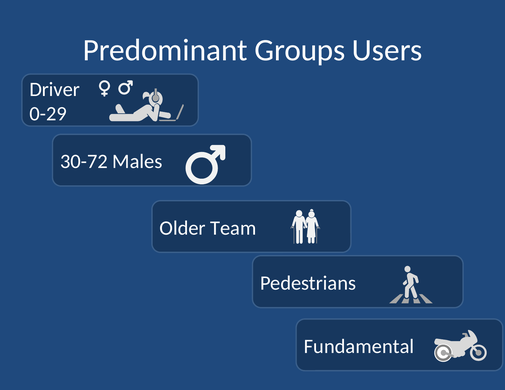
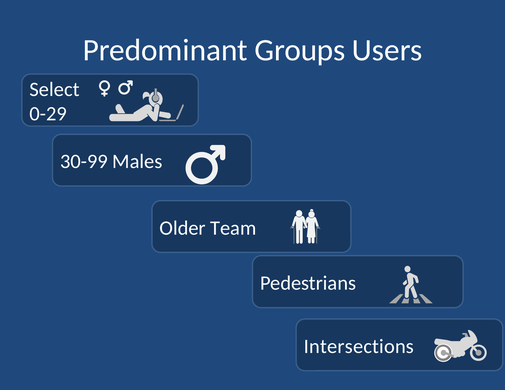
Driver: Driver -> Select (55, 89)
30-72: 30-72 -> 30-99 (84, 162)
Fundamental: Fundamental -> Intersections (359, 346)
